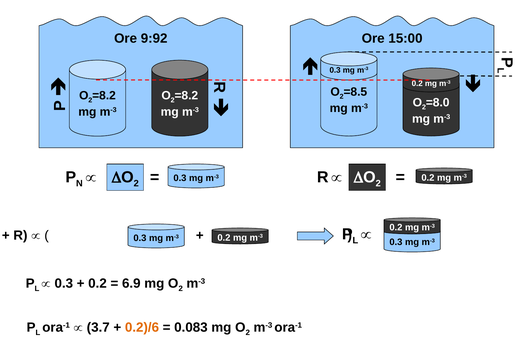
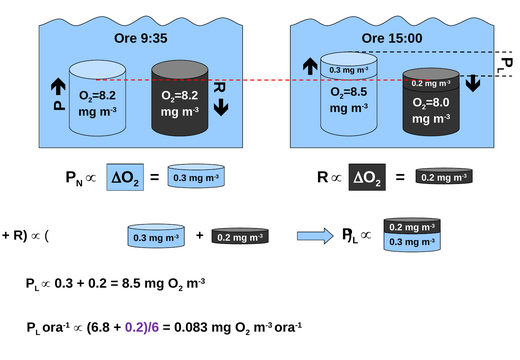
9:92: 9:92 -> 9:35 (154, 38)
6.9: 6.9 -> 8.5 (131, 283)
3.7: 3.7 -> 6.8 (98, 327)
0.2)/6 colour: orange -> purple (142, 327)
